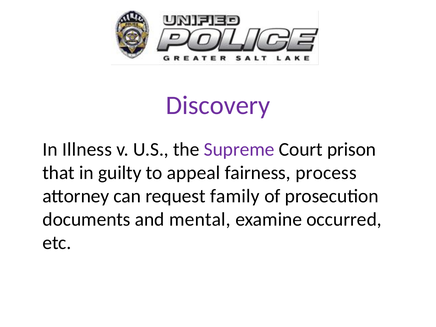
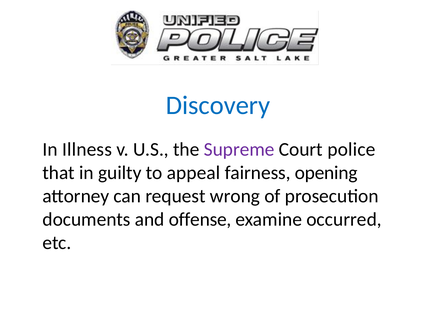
Discovery colour: purple -> blue (218, 105)
prison: prison -> police (351, 150)
process: process -> opening (326, 173)
family: family -> wrong (235, 196)
mental: mental -> offense (200, 219)
